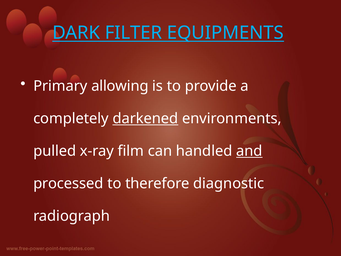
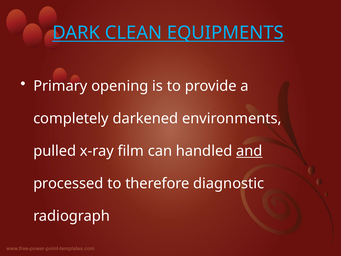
FILTER: FILTER -> CLEAN (133, 33)
allowing: allowing -> opening (120, 86)
darkened underline: present -> none (145, 118)
